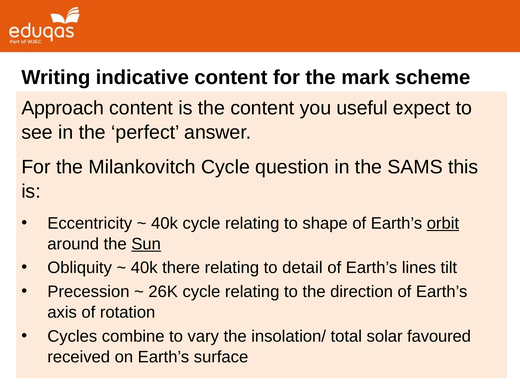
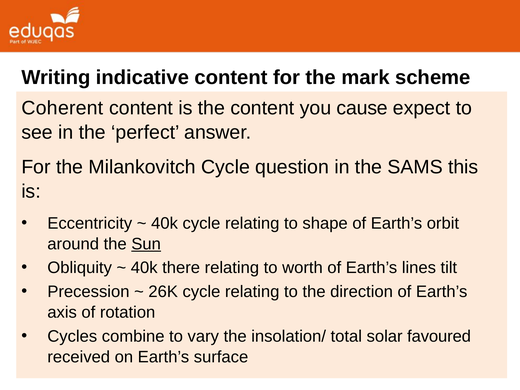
Approach: Approach -> Coherent (62, 108)
useful: useful -> cause (362, 108)
orbit underline: present -> none (443, 223)
detail: detail -> worth (302, 268)
